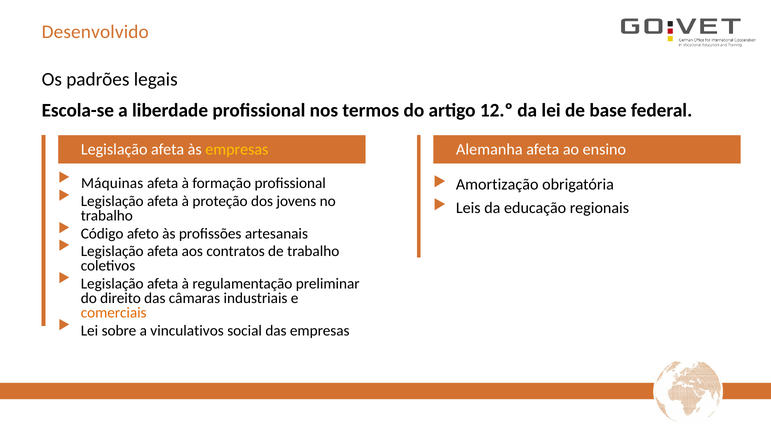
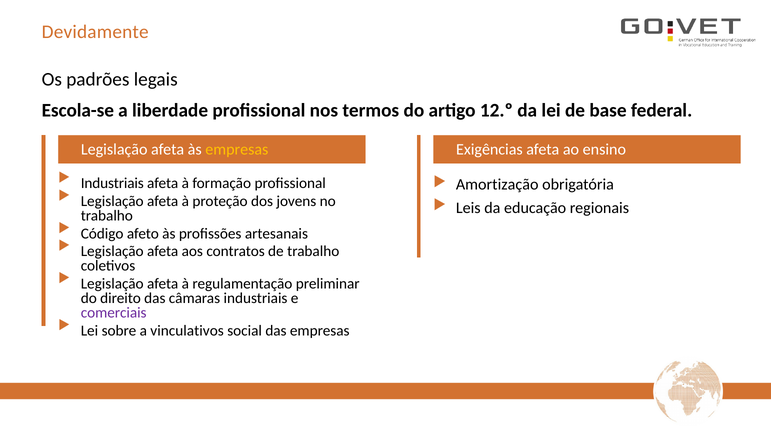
Desenvolvido: Desenvolvido -> Devidamente (95, 32)
Alemanha: Alemanha -> Exigências (489, 149)
Máquinas: Máquinas -> Industriais (112, 184)
comerciais colour: orange -> purple (114, 313)
